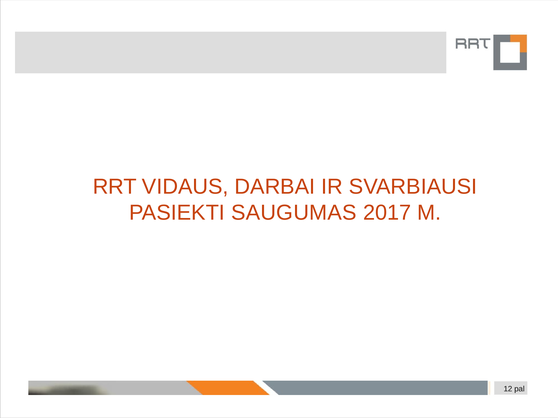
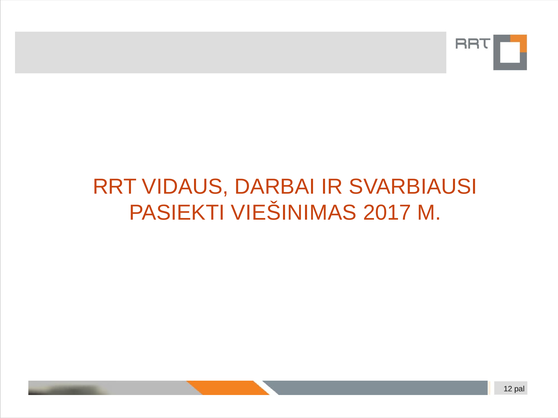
SAUGUMAS: SAUGUMAS -> VIEŠINIMAS (294, 213)
